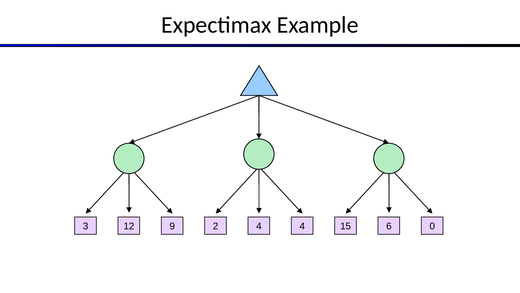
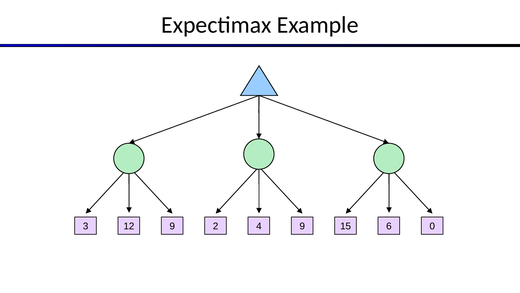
4 4: 4 -> 9 (302, 226)
